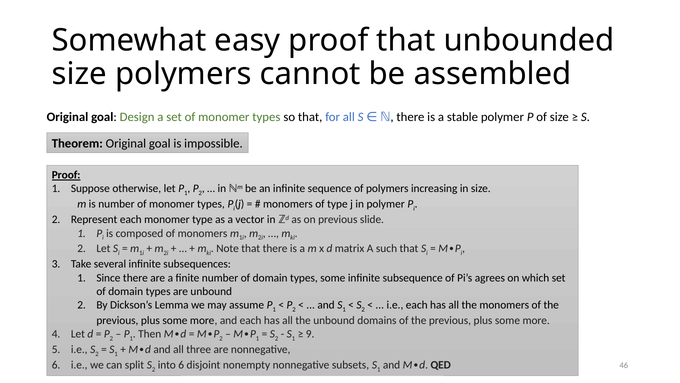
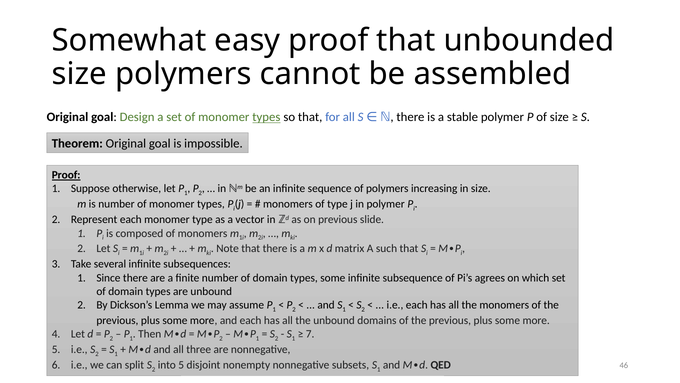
types underline: none -> present (266, 117)
9: 9 -> 7 (310, 334)
into 6: 6 -> 5 (181, 365)
